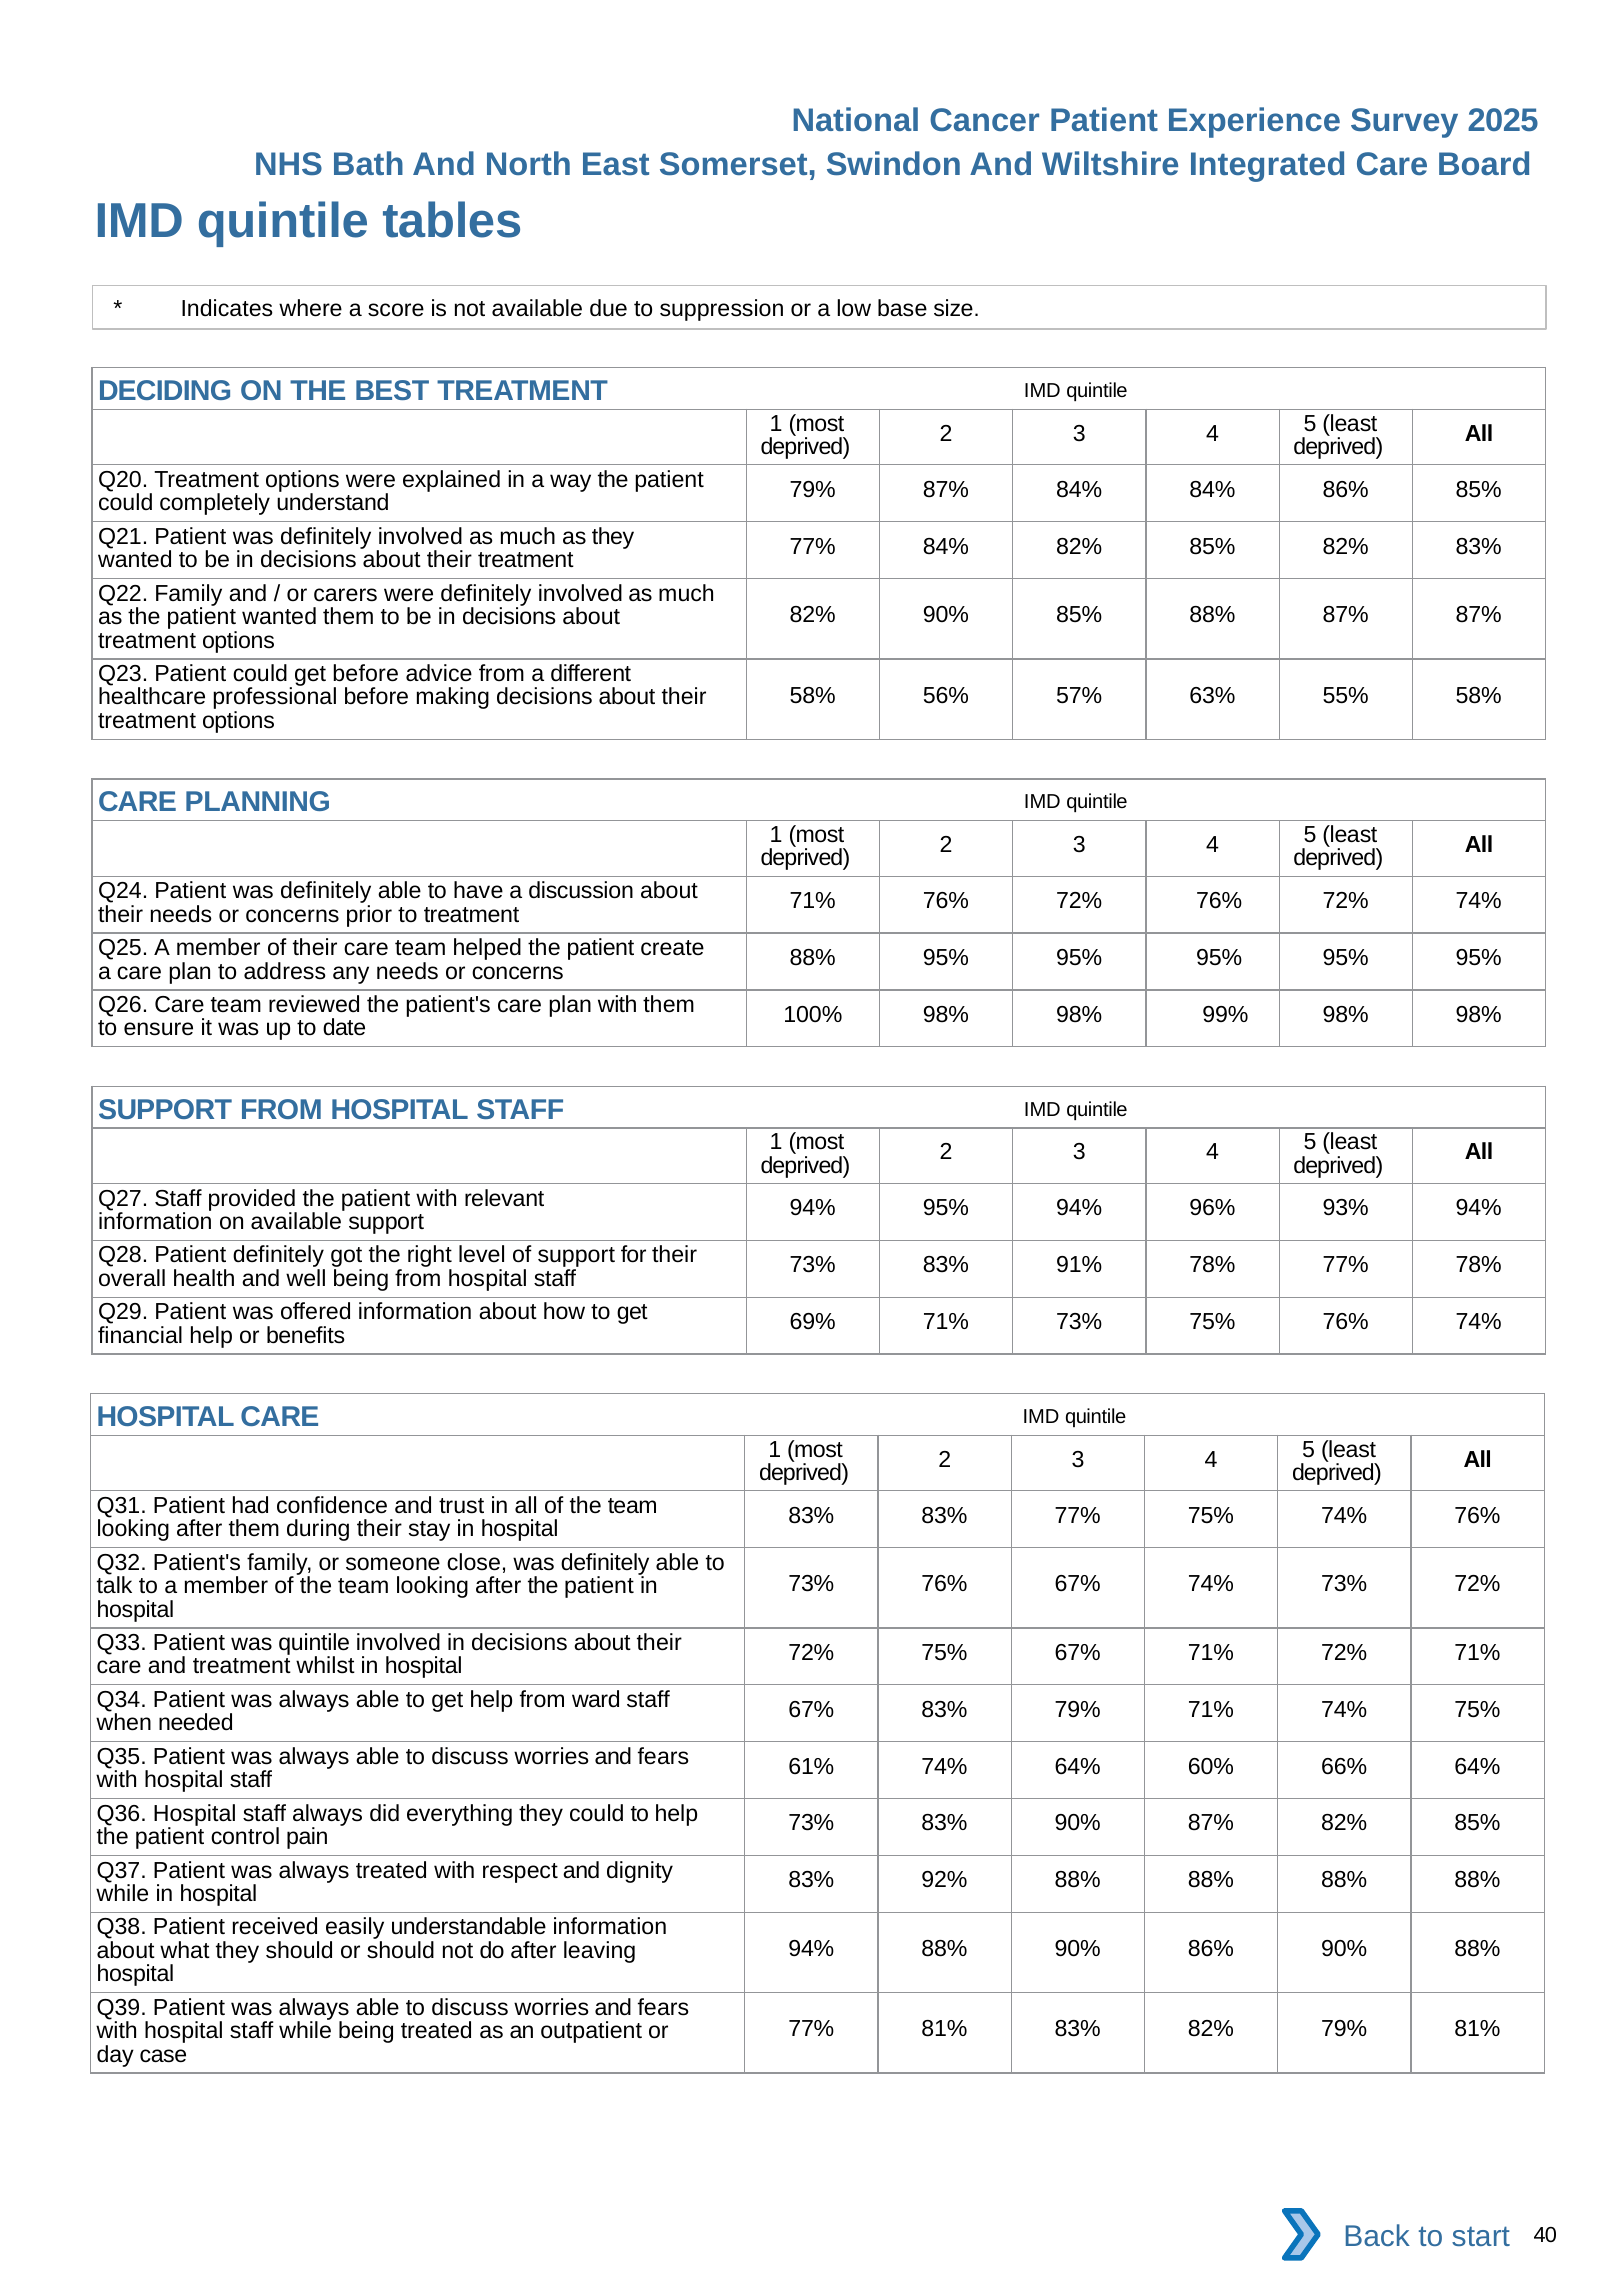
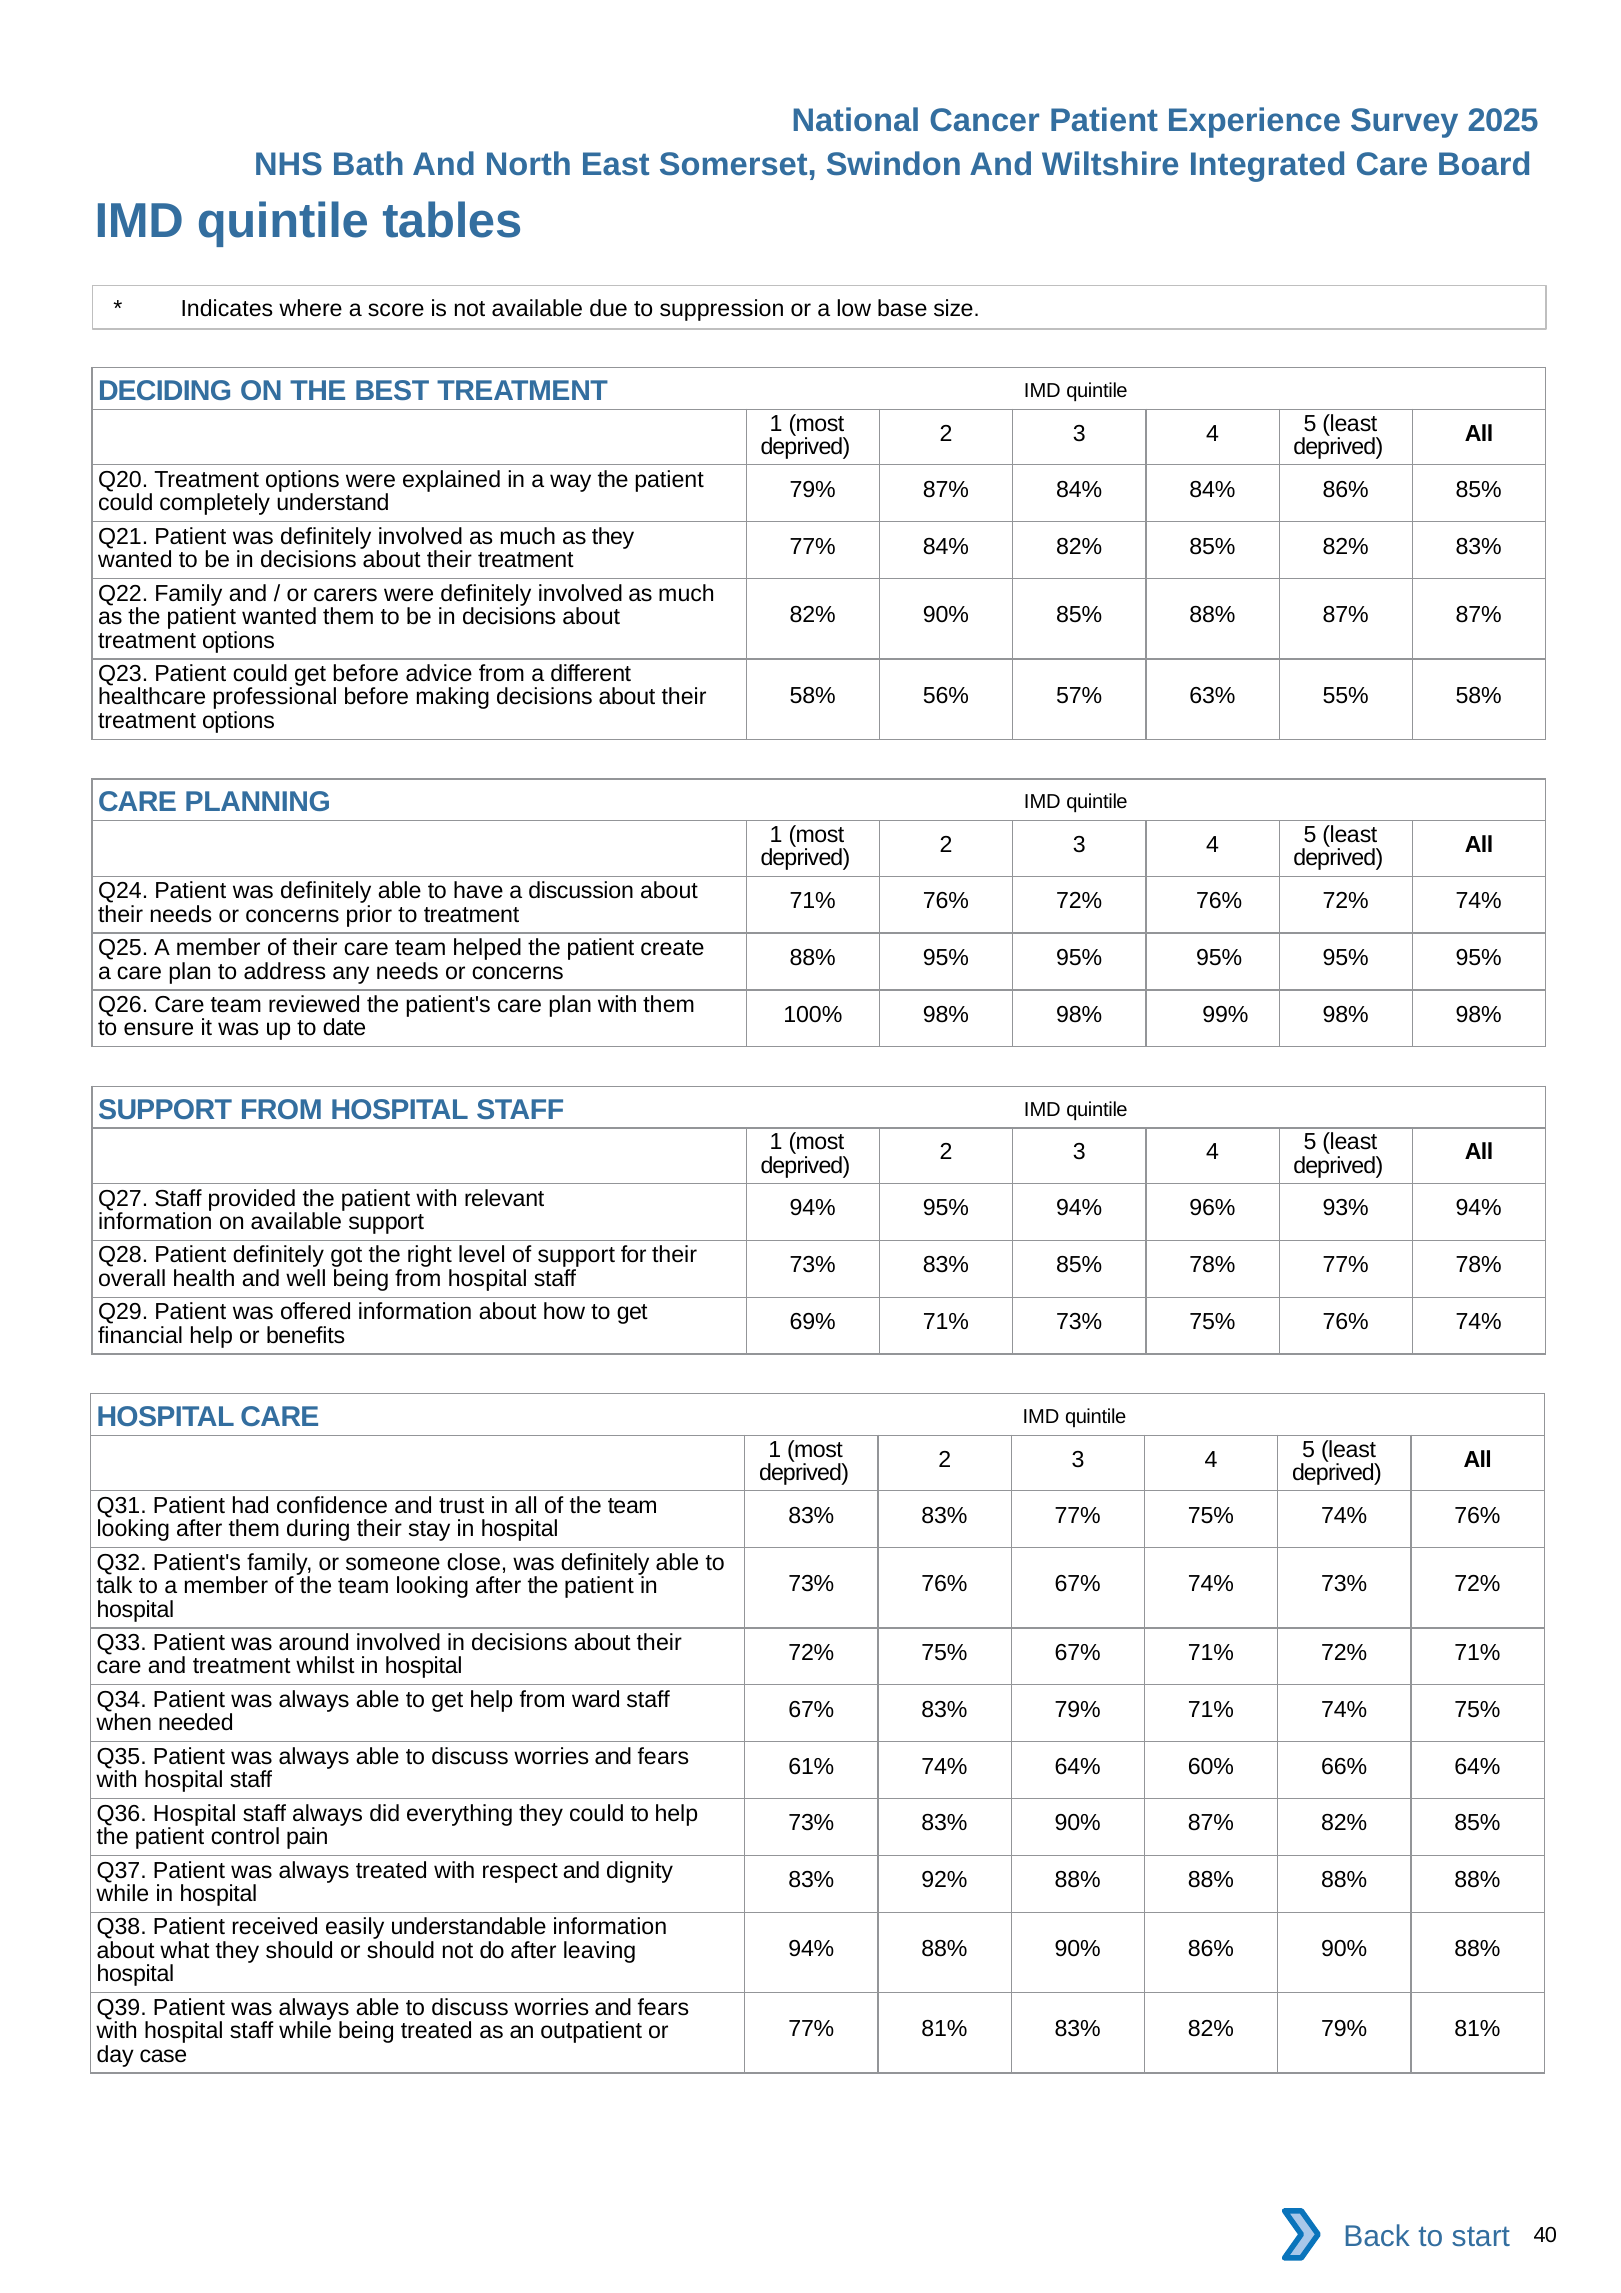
83% 91%: 91% -> 85% (1079, 1266)
was quintile: quintile -> around (314, 1644)
